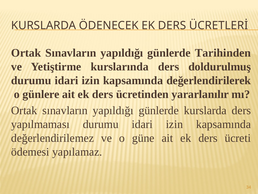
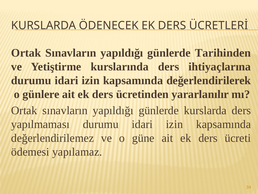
doldurulmuş: doldurulmuş -> ihtiyaçlarına (220, 67)
